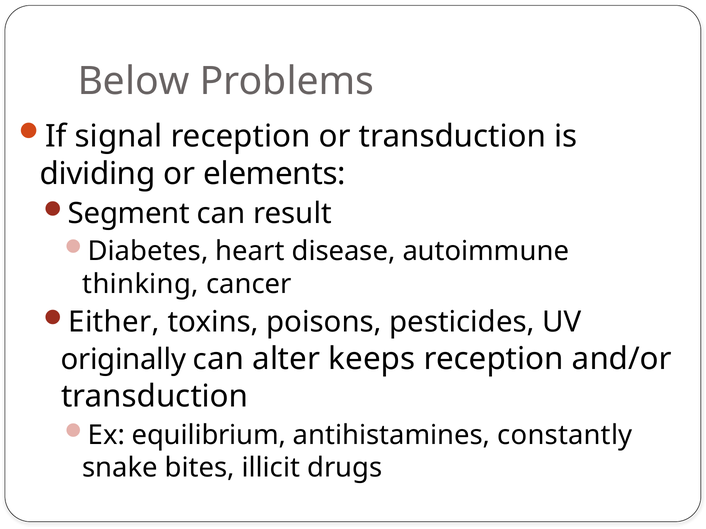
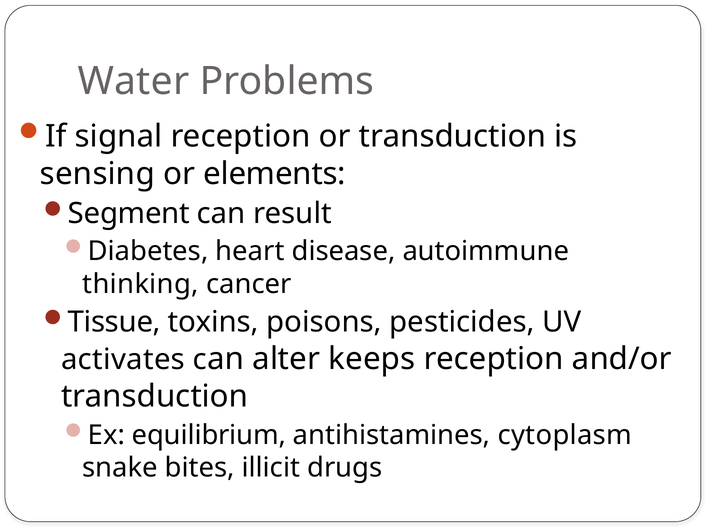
Below: Below -> Water (133, 82)
dividing: dividing -> sensing (97, 174)
Either: Either -> Tissue (114, 322)
originally: originally -> activates (123, 360)
constantly: constantly -> cytoplasm (565, 435)
